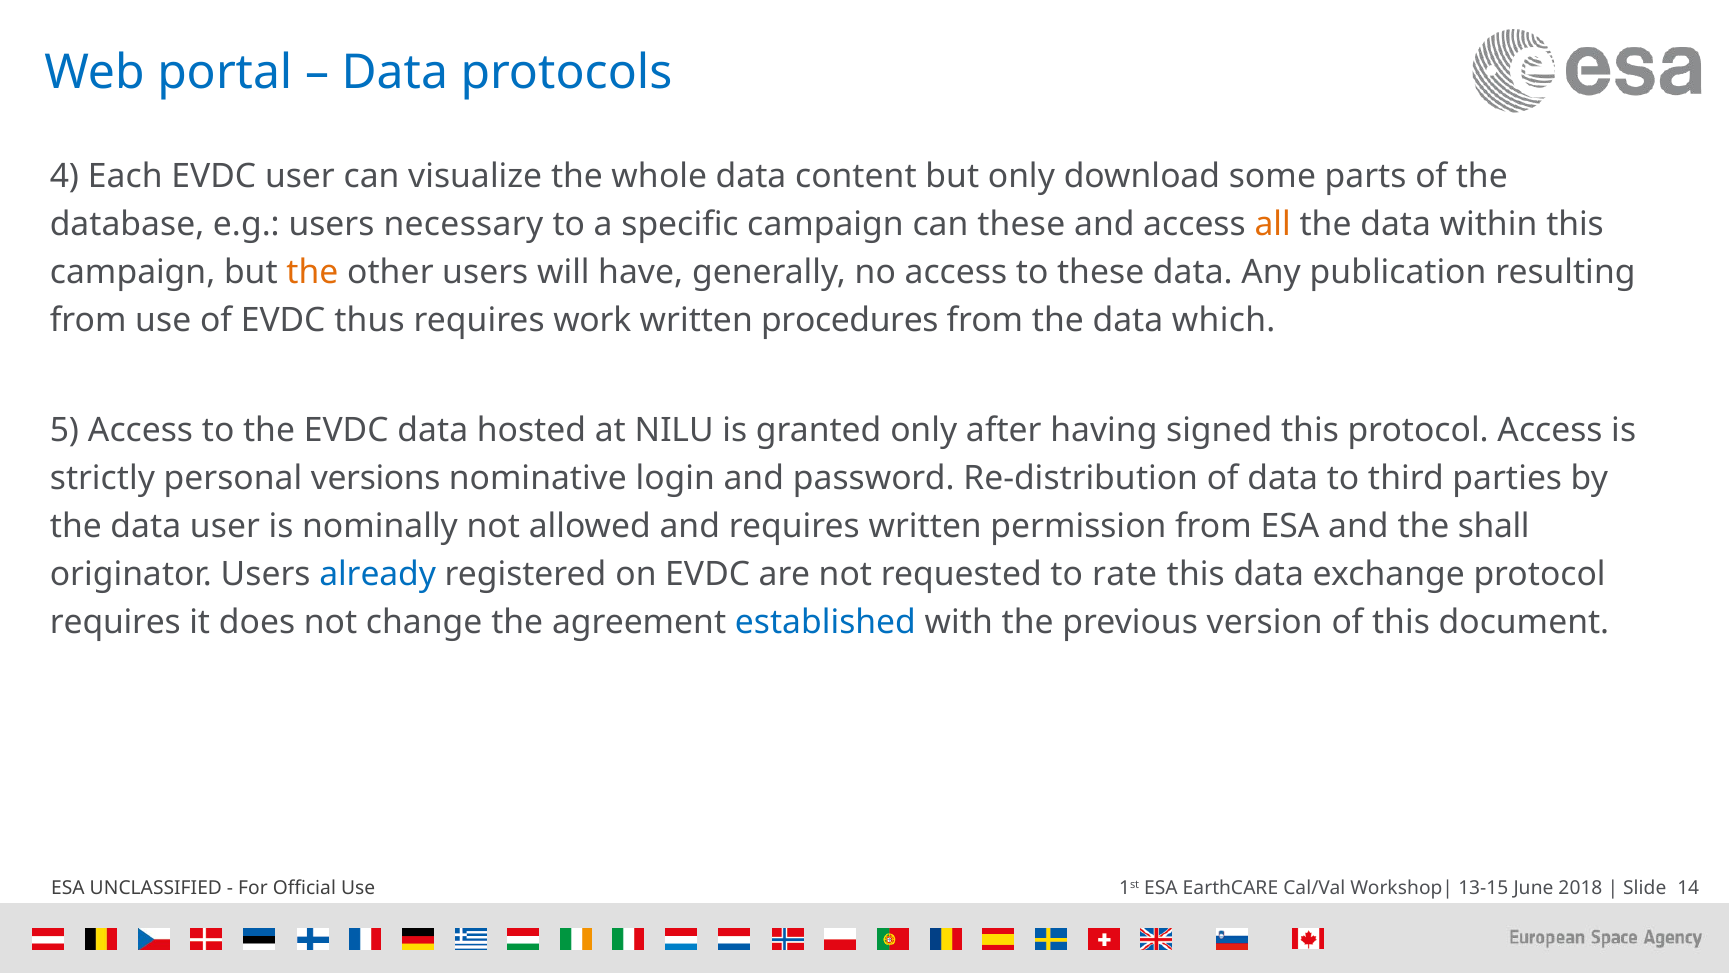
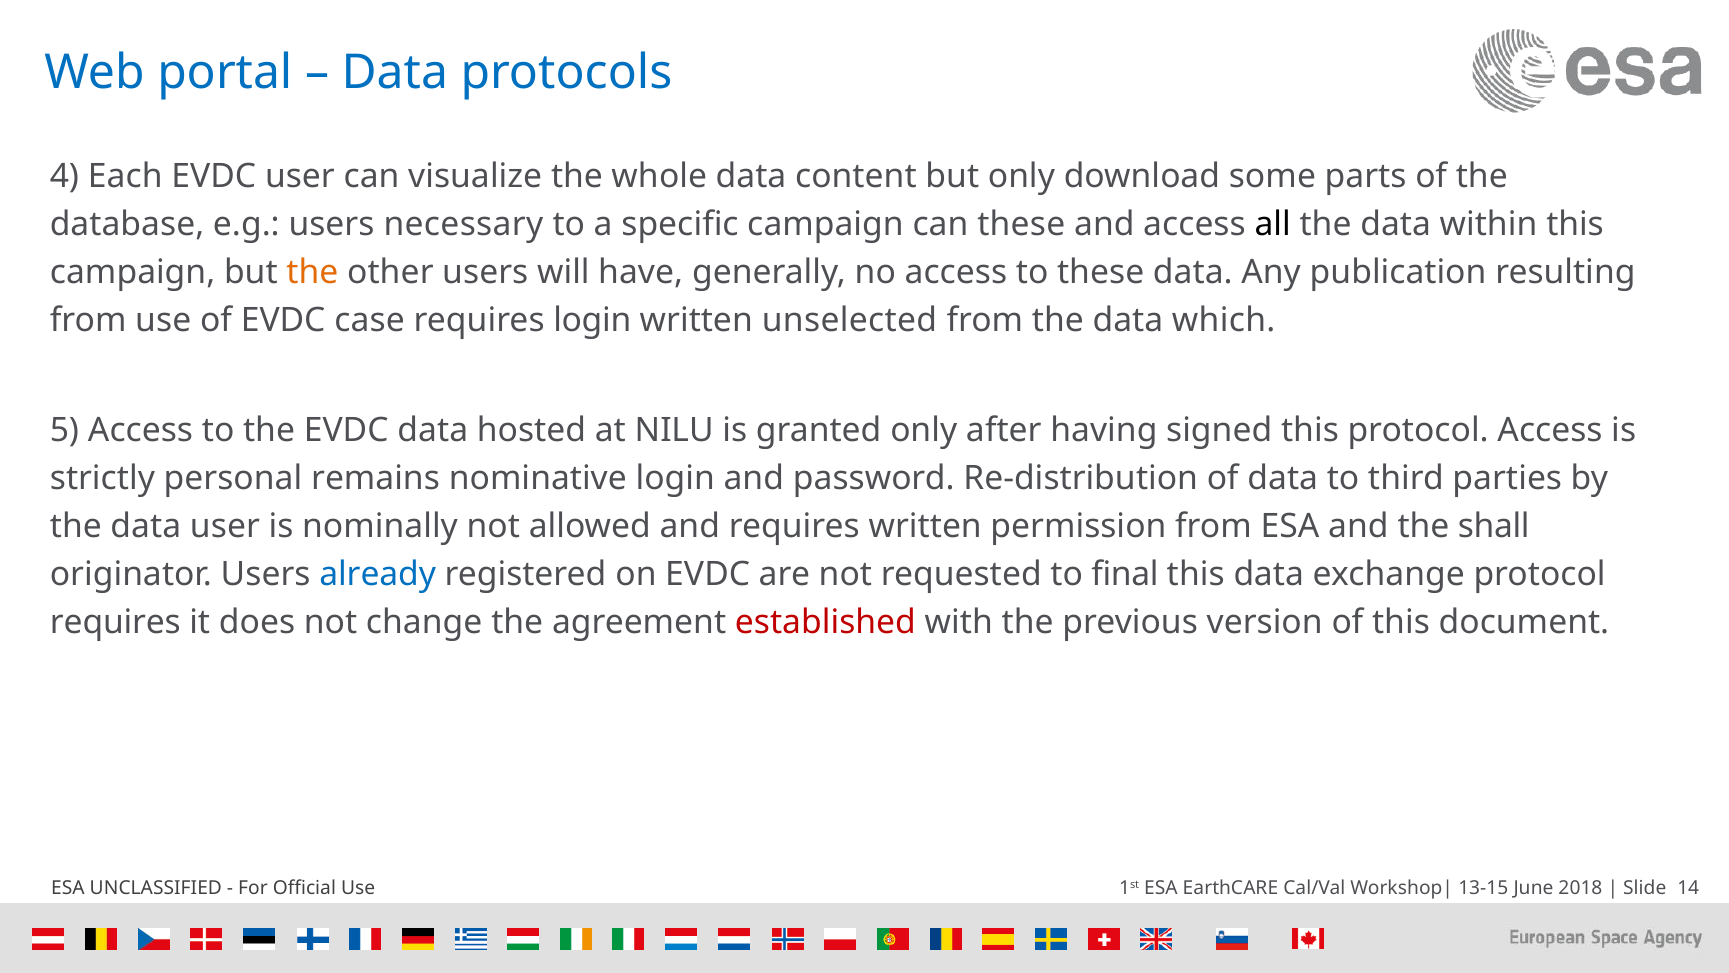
all colour: orange -> black (1273, 224)
thus: thus -> case (370, 320)
requires work: work -> login (592, 320)
procedures: procedures -> unselected (849, 320)
versions: versions -> remains (375, 478)
rate: rate -> final (1125, 574)
established colour: blue -> red (825, 622)
